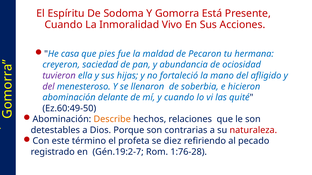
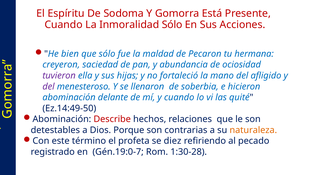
Inmoralidad Vivo: Vivo -> Sólo (172, 25)
casa: casa -> bien (70, 54)
que pies: pies -> sólo (107, 54)
Ez.60:49-50: Ez.60:49-50 -> Ez.14:49-50 (69, 109)
Describe colour: orange -> red (112, 120)
naturaleza colour: red -> orange (253, 130)
Gén.19:2-7: Gén.19:2-7 -> Gén.19:0-7 (118, 152)
1:76-28: 1:76-28 -> 1:30-28 (189, 152)
